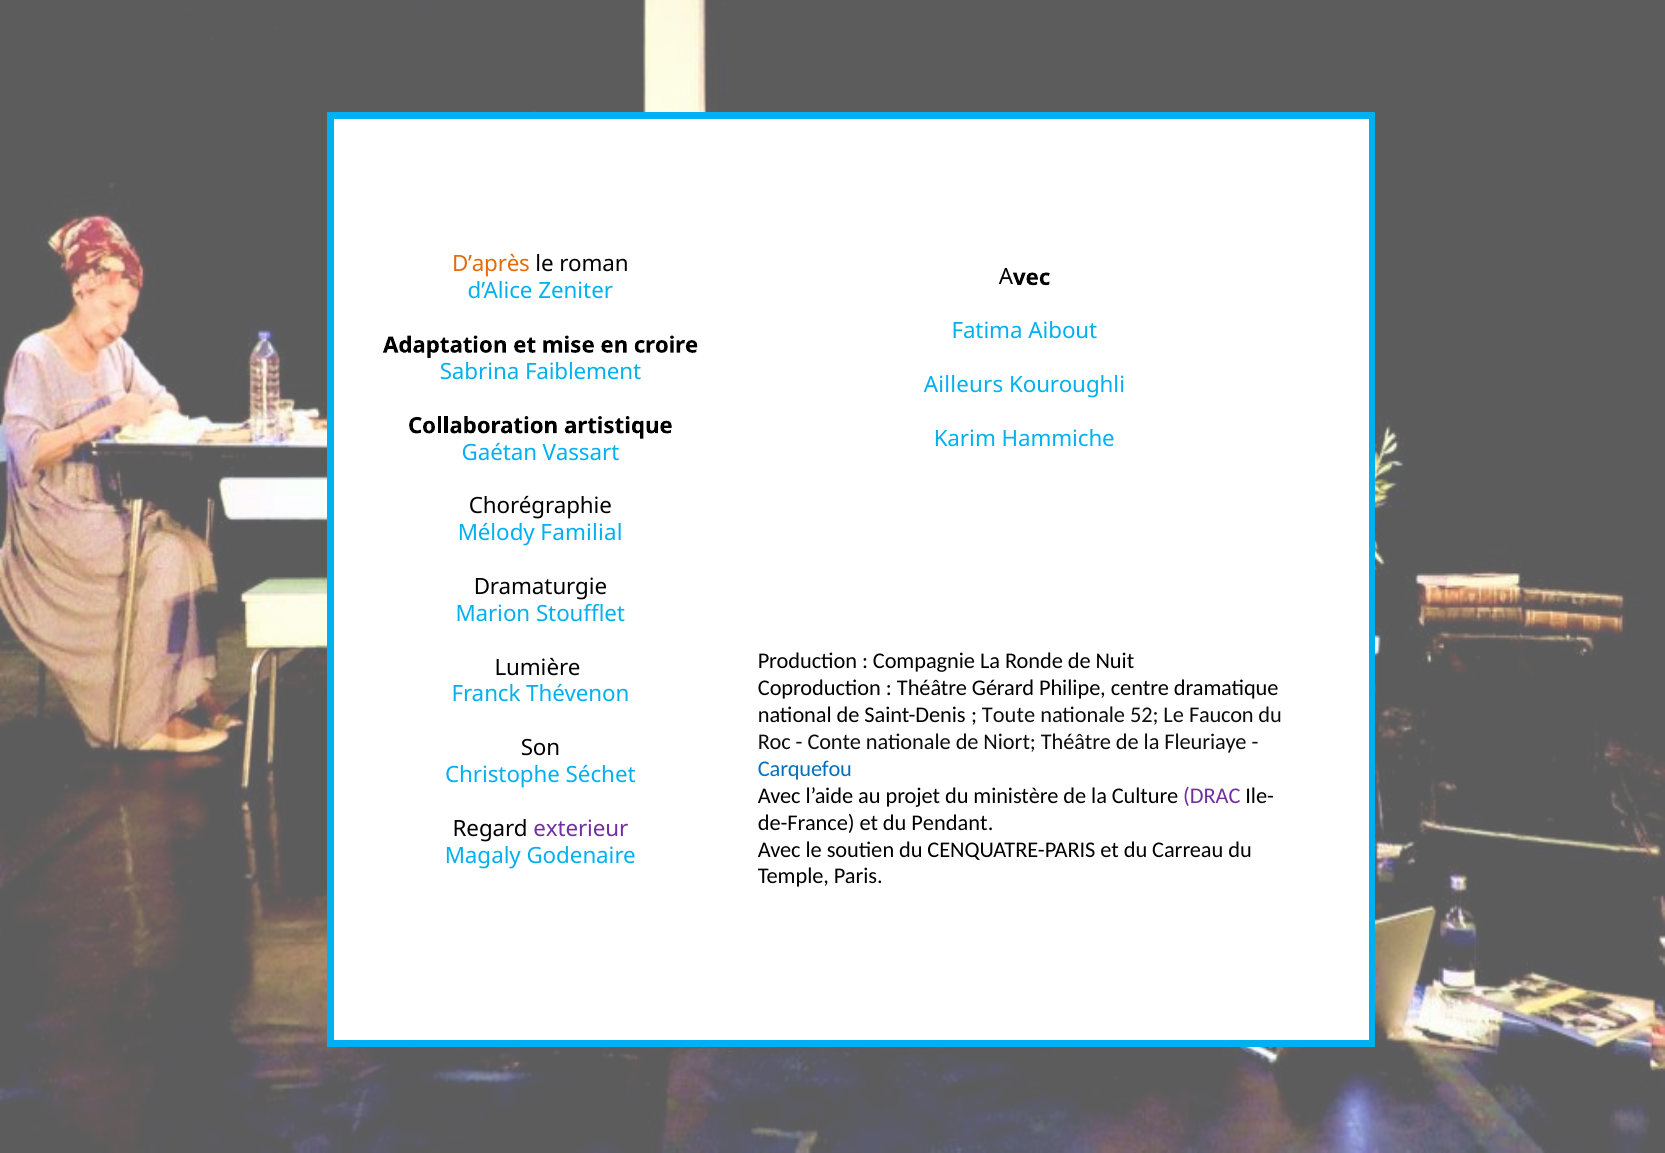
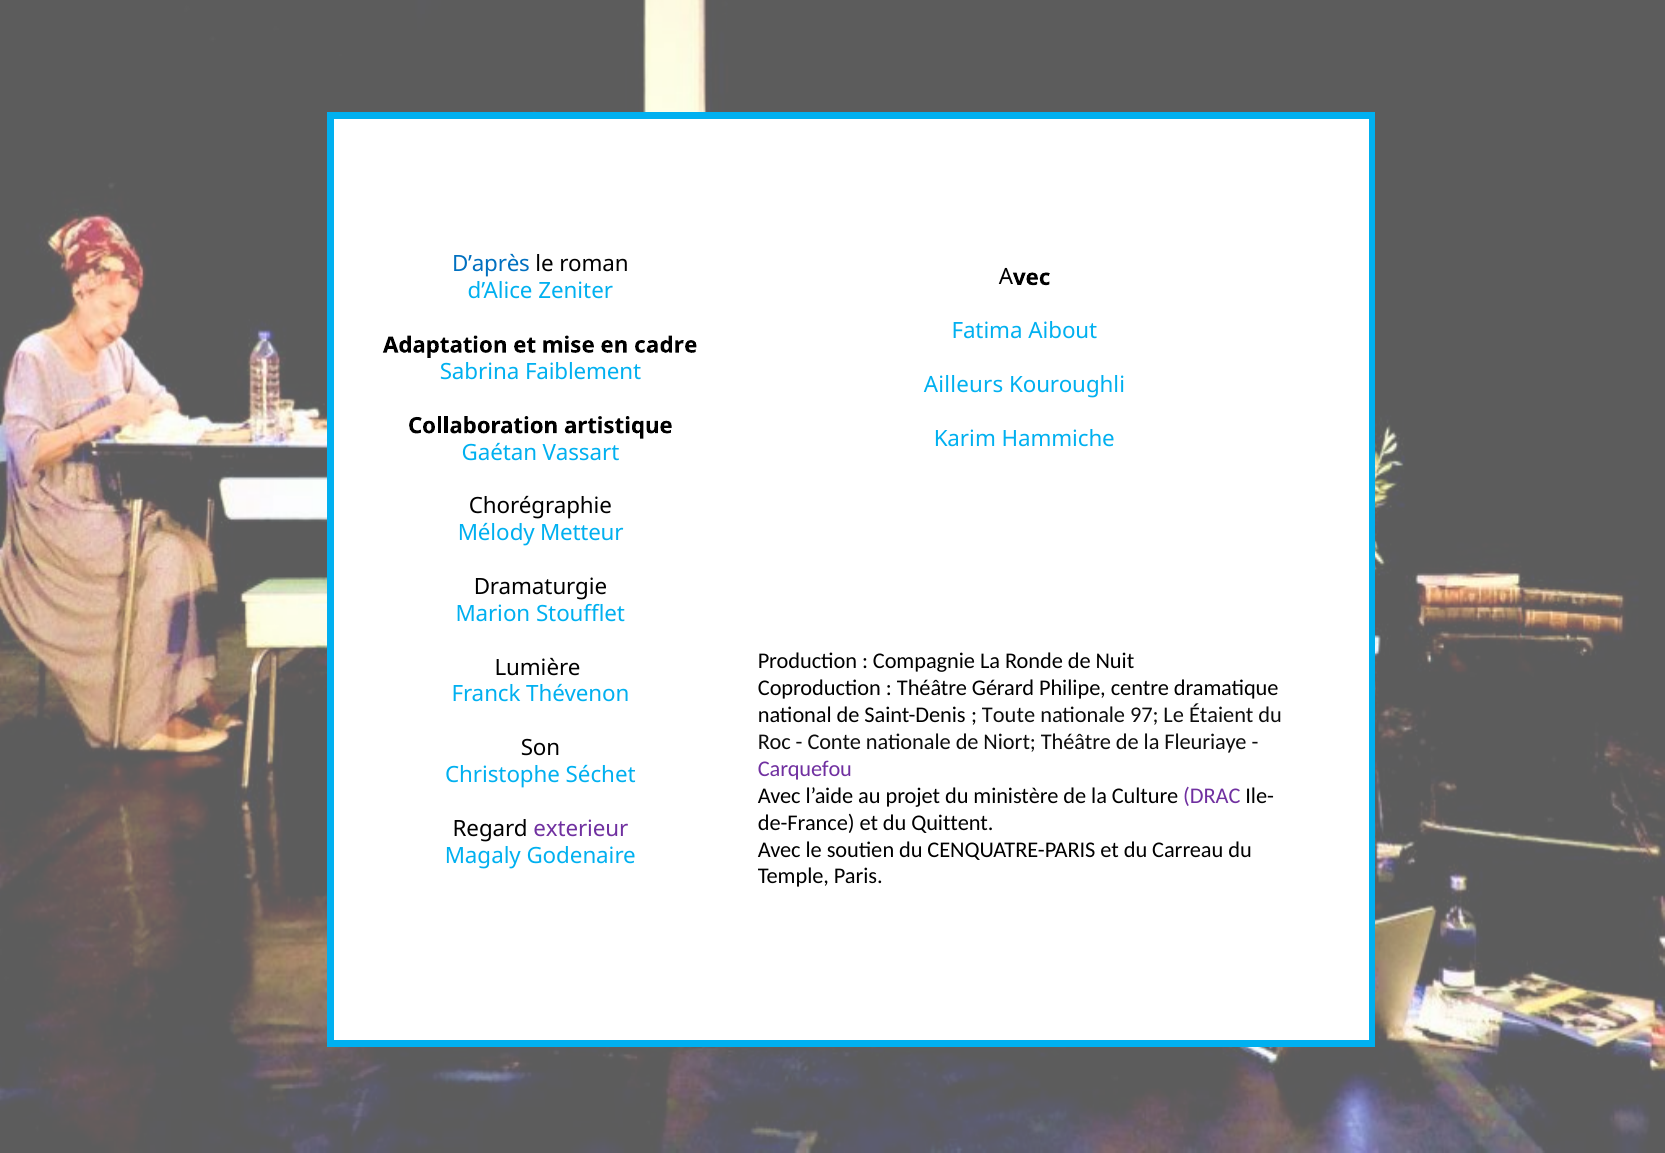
D’après colour: orange -> blue (491, 264)
croire: croire -> cadre (666, 345)
Familial: Familial -> Metteur (582, 533)
52: 52 -> 97 (1144, 715)
Faucon: Faucon -> Étaient (1221, 715)
Carquefou colour: blue -> purple (805, 769)
Pendant: Pendant -> Quittent (952, 823)
